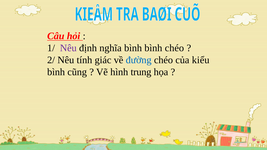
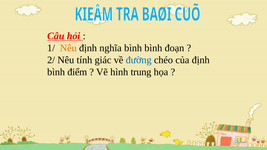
Nêu colour: purple -> orange (68, 48)
bình chéo: chéo -> đoạn (174, 48)
của kiểu: kiểu -> định (201, 60)
cũng: cũng -> điểm (77, 72)
